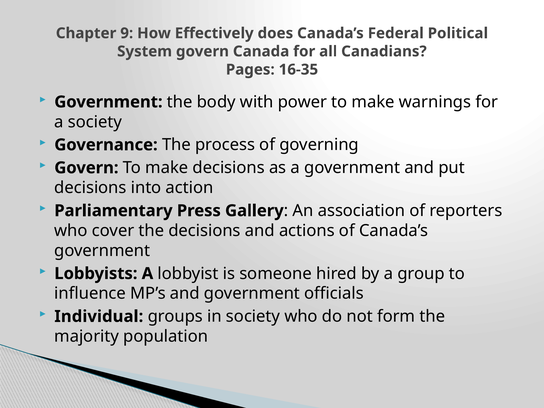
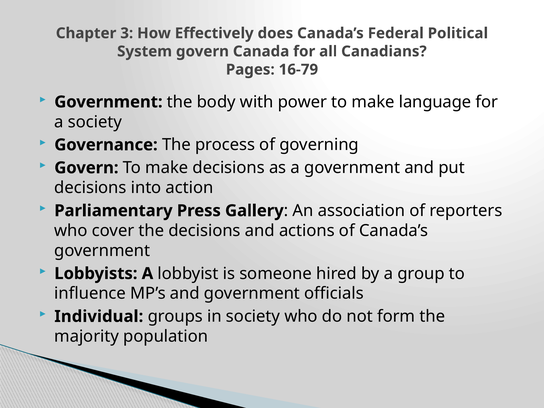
9: 9 -> 3 (127, 33)
16-35: 16-35 -> 16-79 (298, 70)
warnings: warnings -> language (435, 102)
